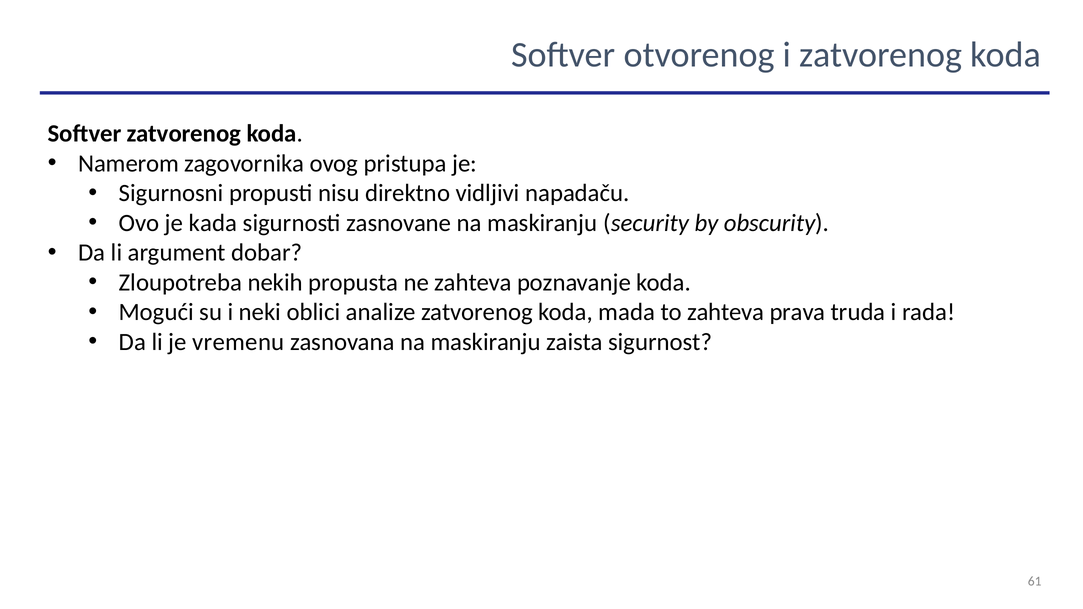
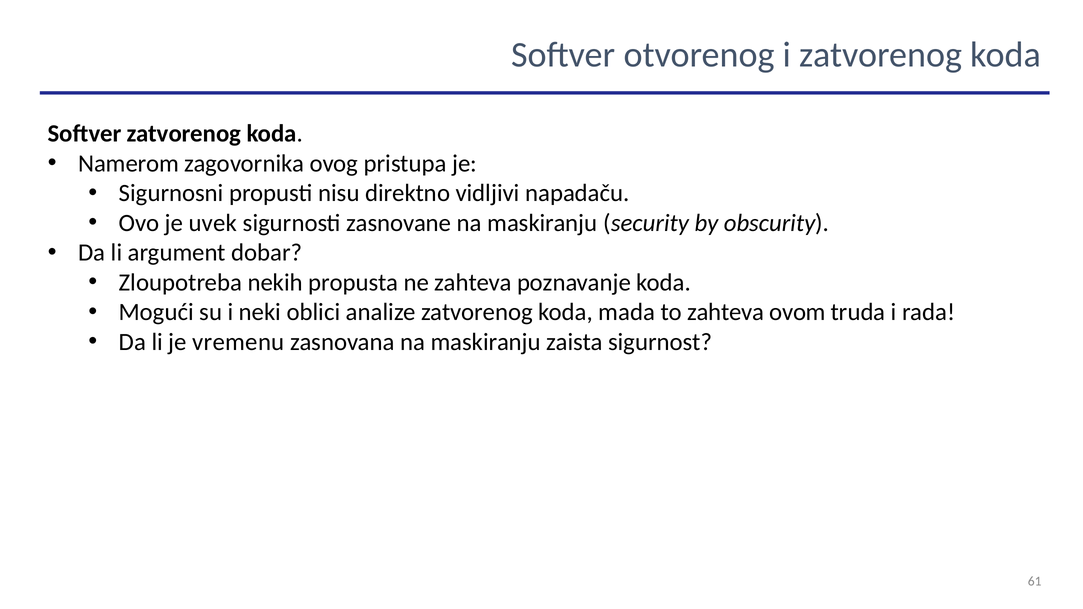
kada: kada -> uvek (213, 223)
prava: prava -> ovom (798, 312)
